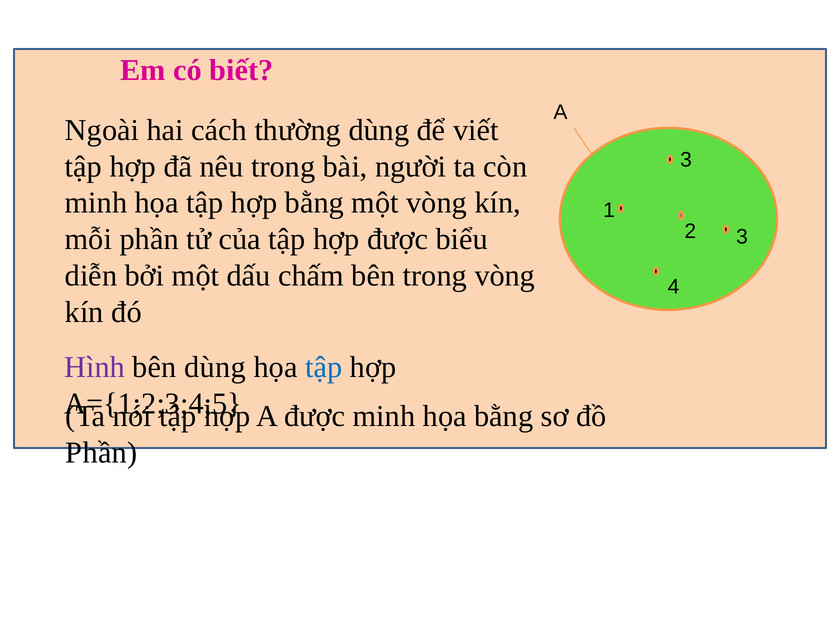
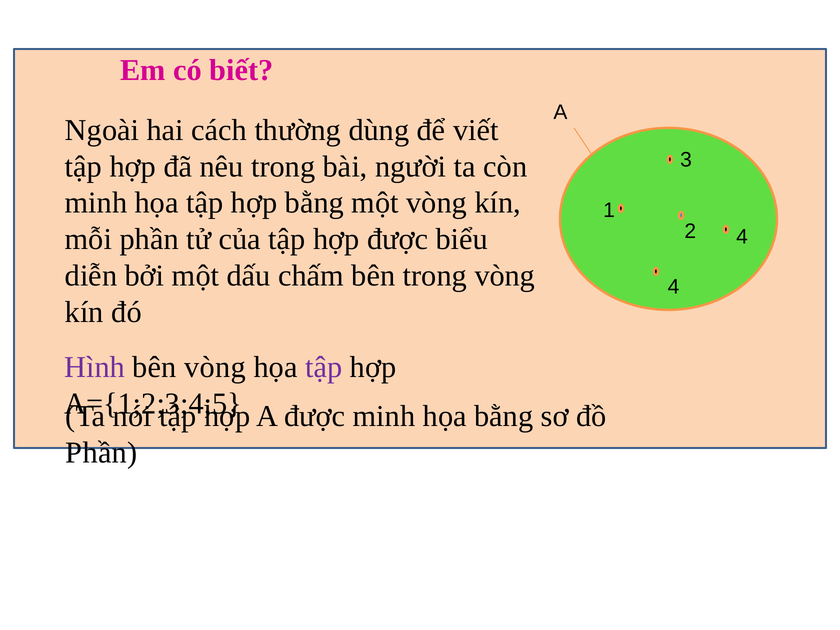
2 3: 3 -> 4 (742, 237)
bên dùng: dùng -> vòng (215, 367)
tập colour: blue -> purple (324, 367)
